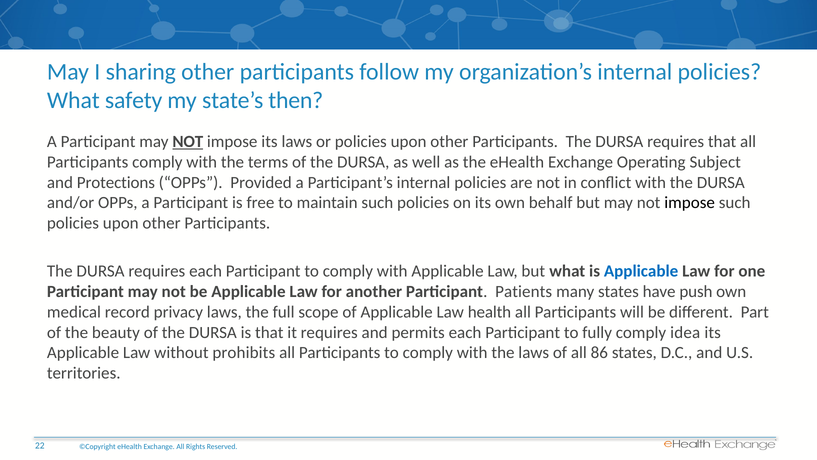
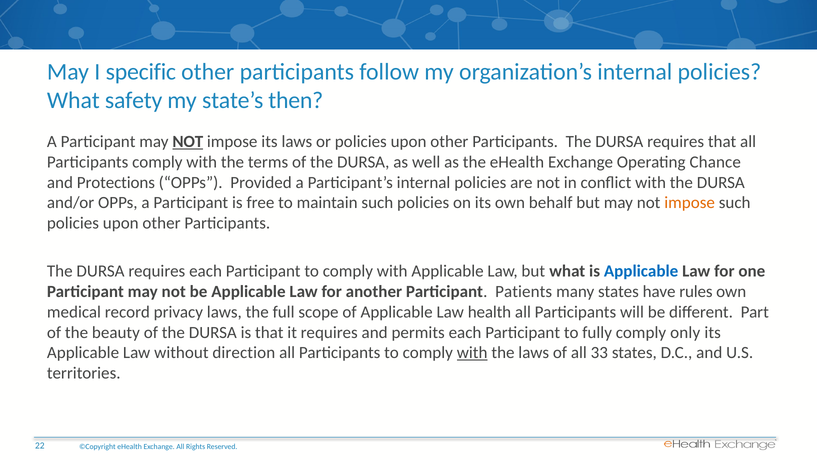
sharing: sharing -> specific (141, 72)
Subject: Subject -> Chance (715, 162)
impose colour: black -> orange (690, 203)
push: push -> rules (696, 291)
idea: idea -> only (685, 332)
prohibits: prohibits -> direction (244, 352)
with underline: none -> present (472, 352)
86: 86 -> 33 (599, 352)
